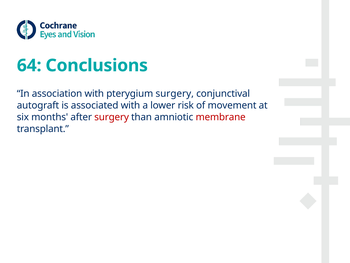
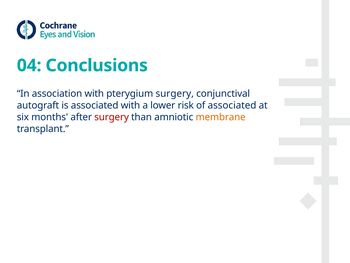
64: 64 -> 04 (29, 65)
of movement: movement -> associated (232, 105)
membrane colour: red -> orange (221, 117)
